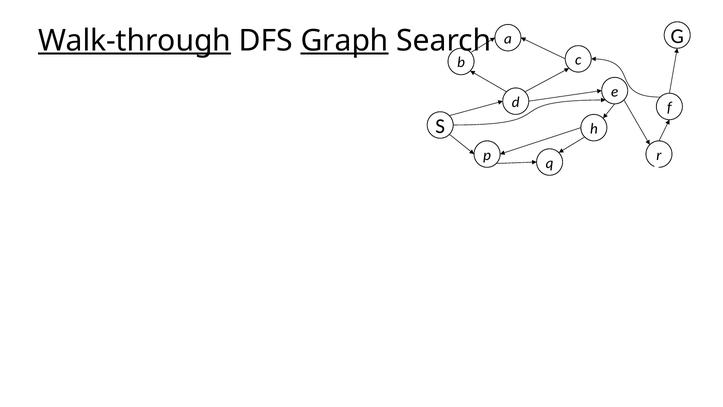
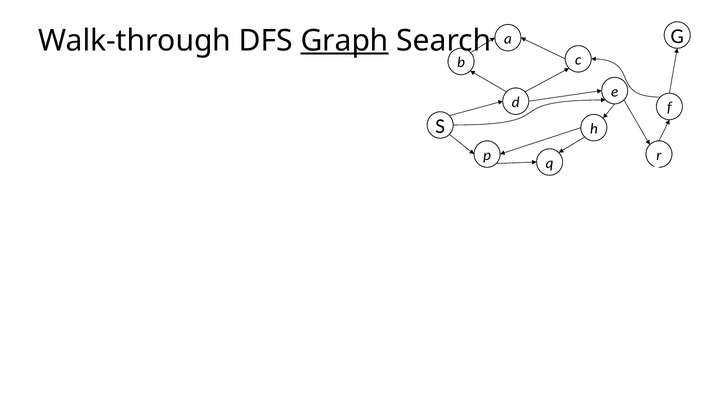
Walk-through underline: present -> none (135, 41)
